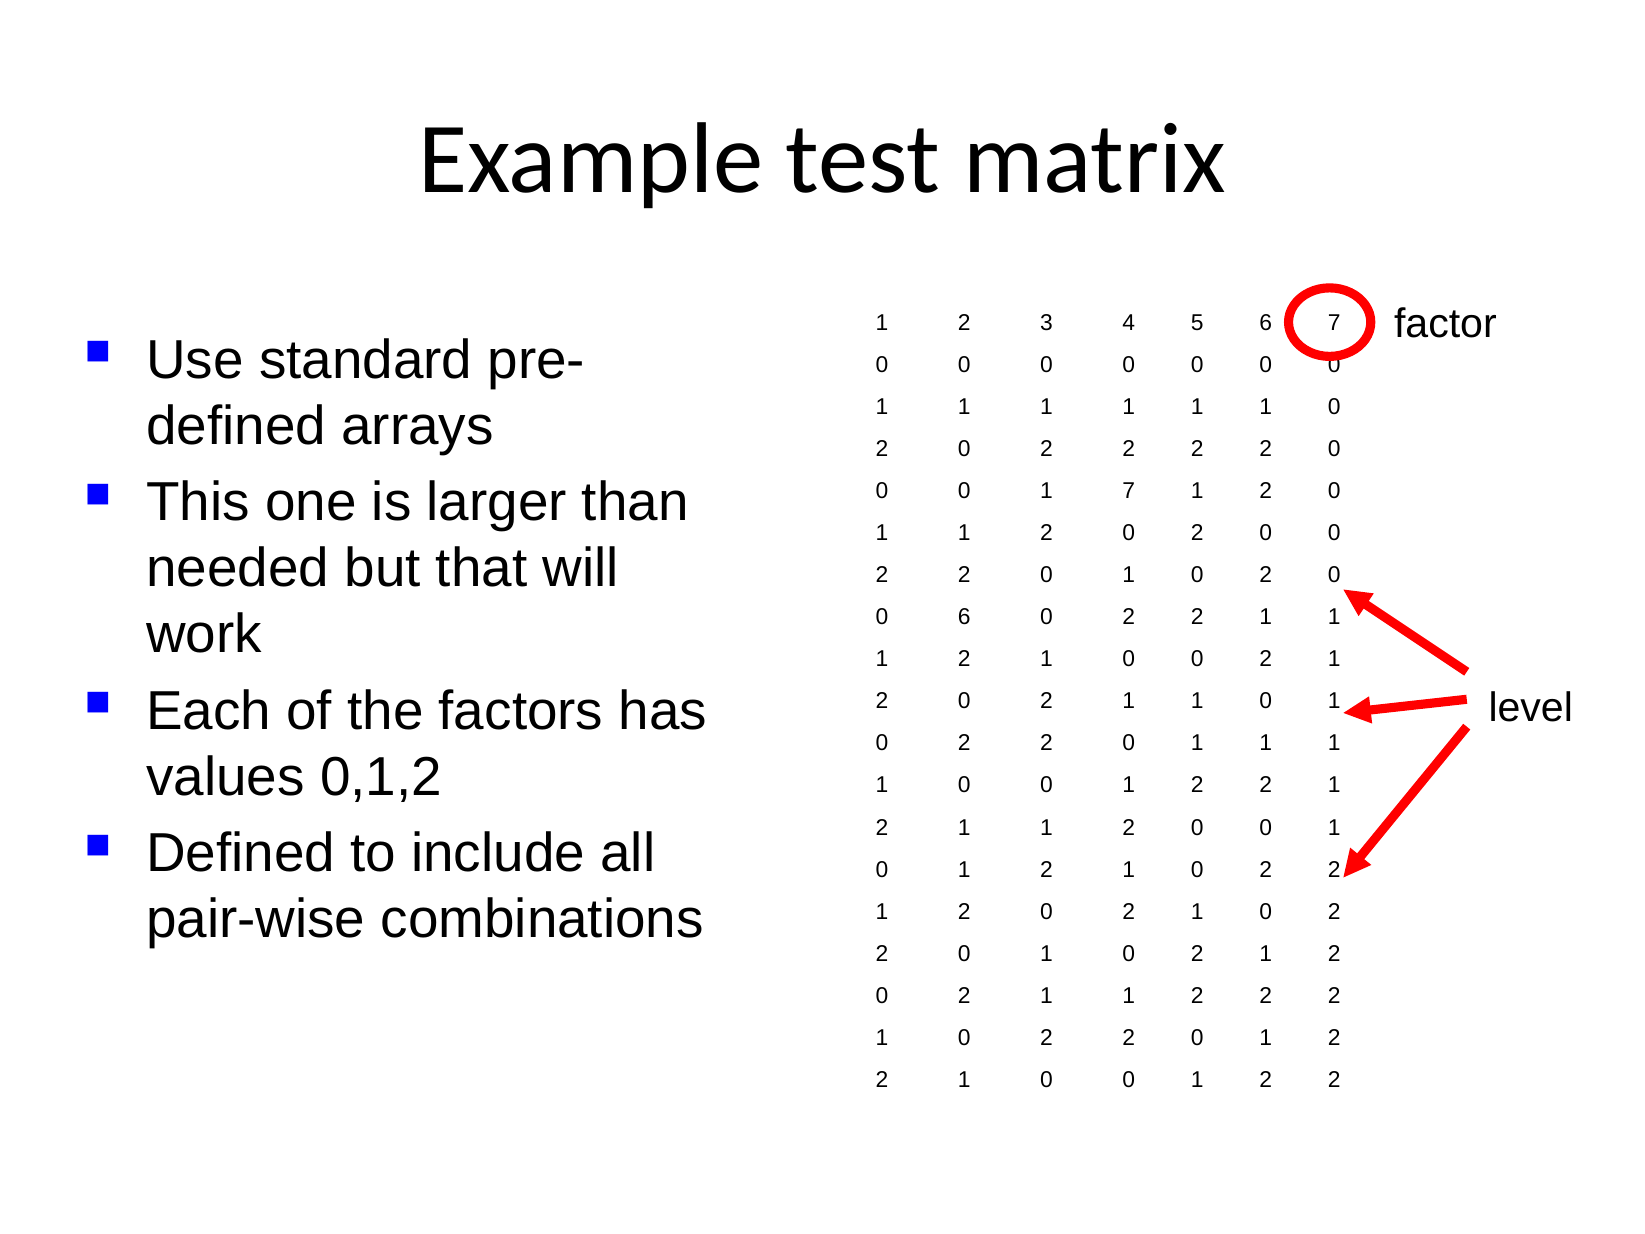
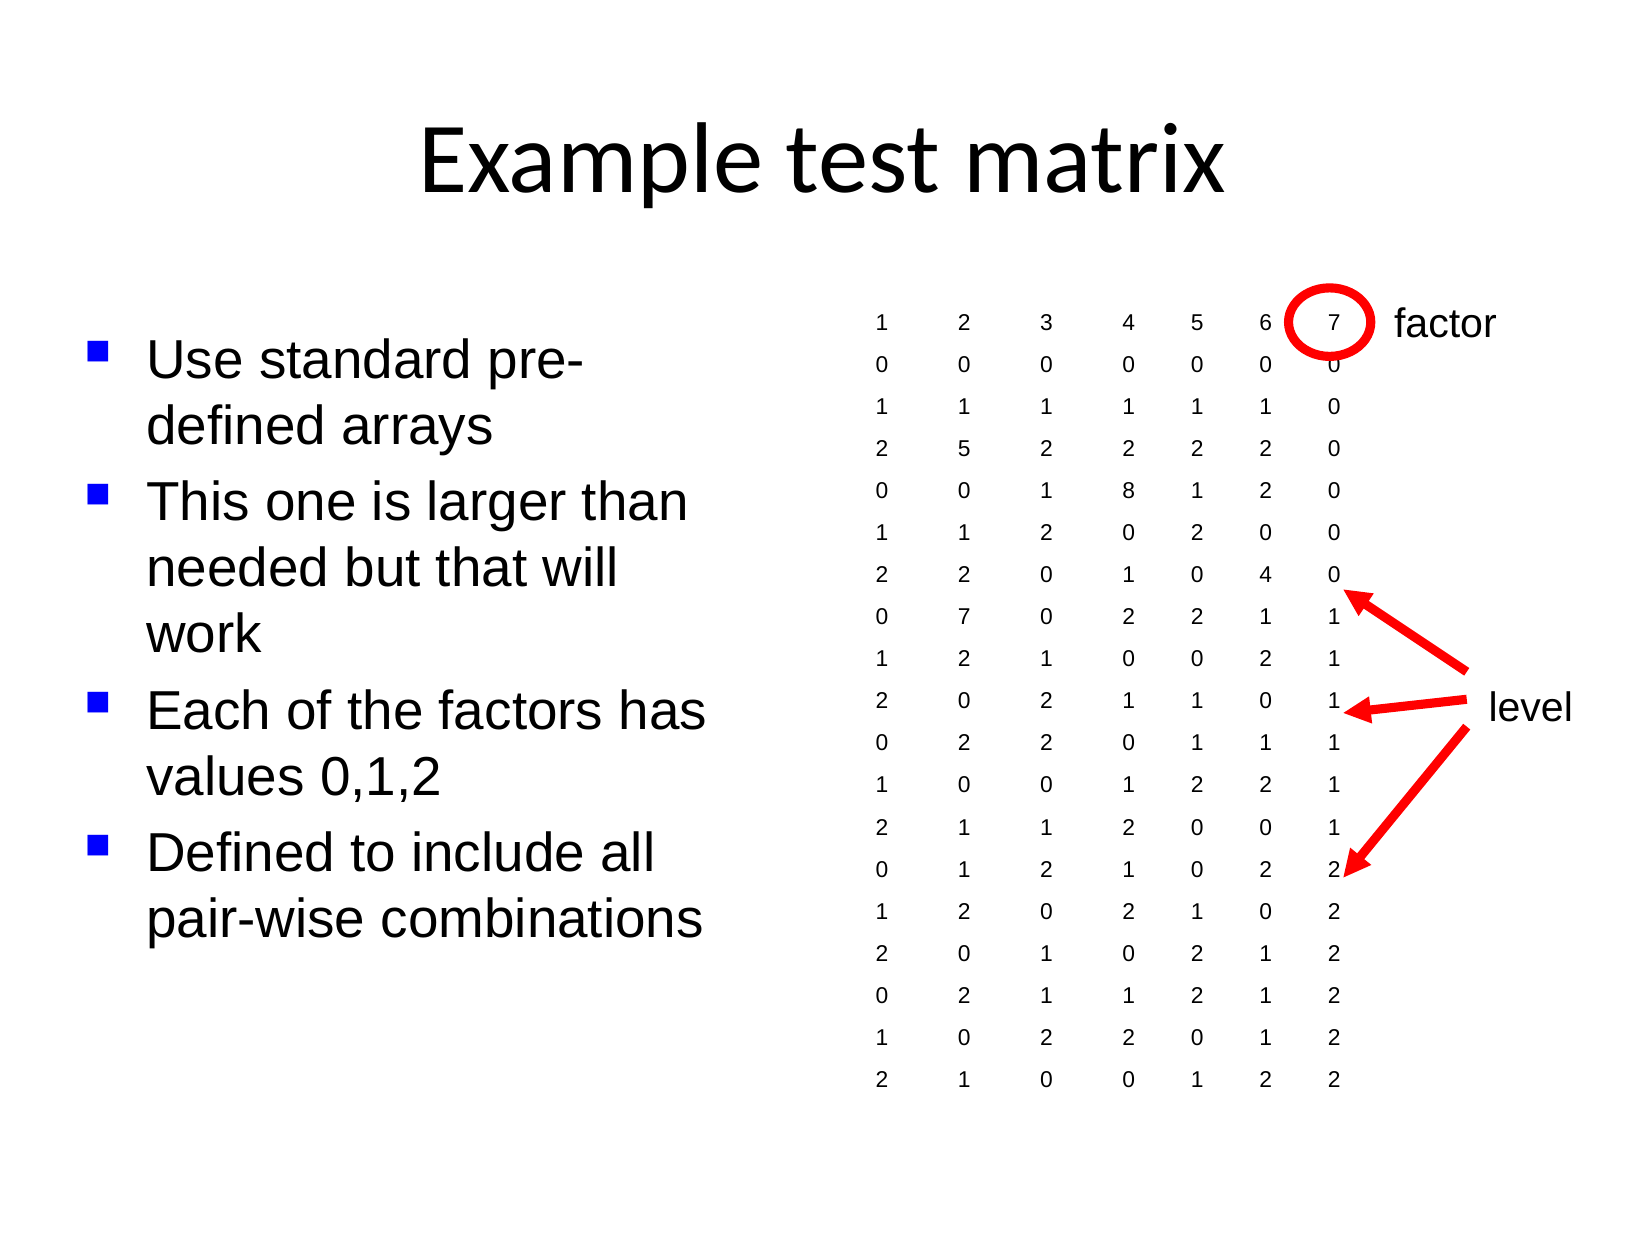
0: 0 -> 5 (964, 449)
1 7: 7 -> 8 (1129, 491)
2: 2 -> 4 (1266, 575)
0 6: 6 -> 7 (964, 617)
2: 2 -> 1 (1266, 995)
